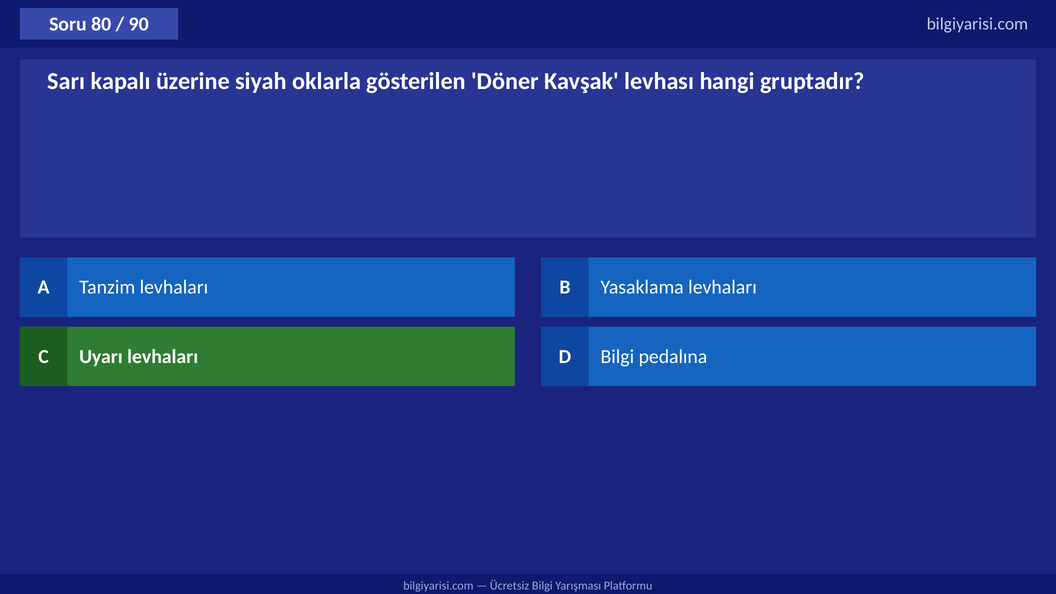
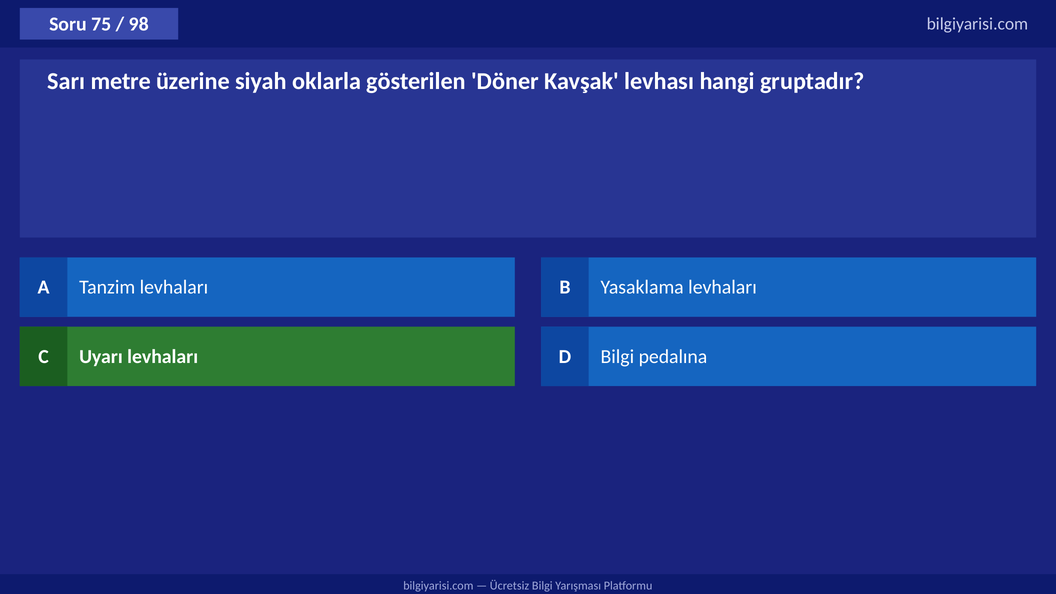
80: 80 -> 75 (101, 24)
90: 90 -> 98 (139, 24)
kapalı: kapalı -> metre (121, 81)
